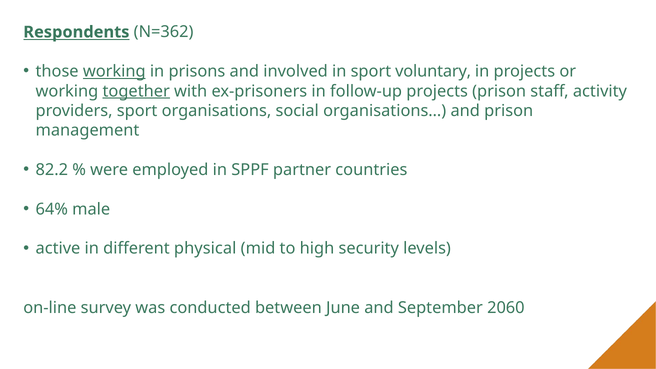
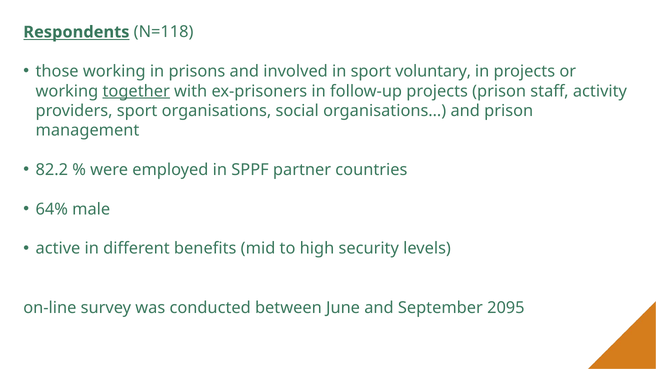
N=362: N=362 -> N=118 (164, 32)
working underline: present -> none (114, 71)
physical: physical -> benefits (205, 249)
2060: 2060 -> 2095 (506, 308)
